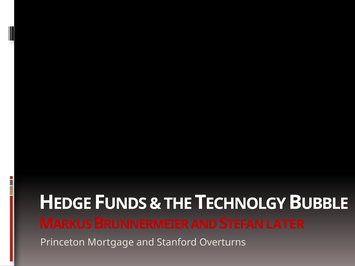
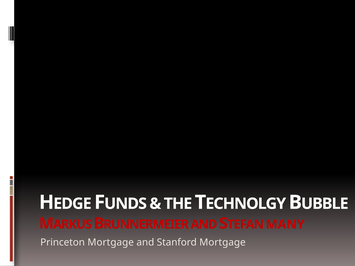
LATER: LATER -> MANY (285, 225)
Stanford Overturns: Overturns -> Mortgage (223, 243)
